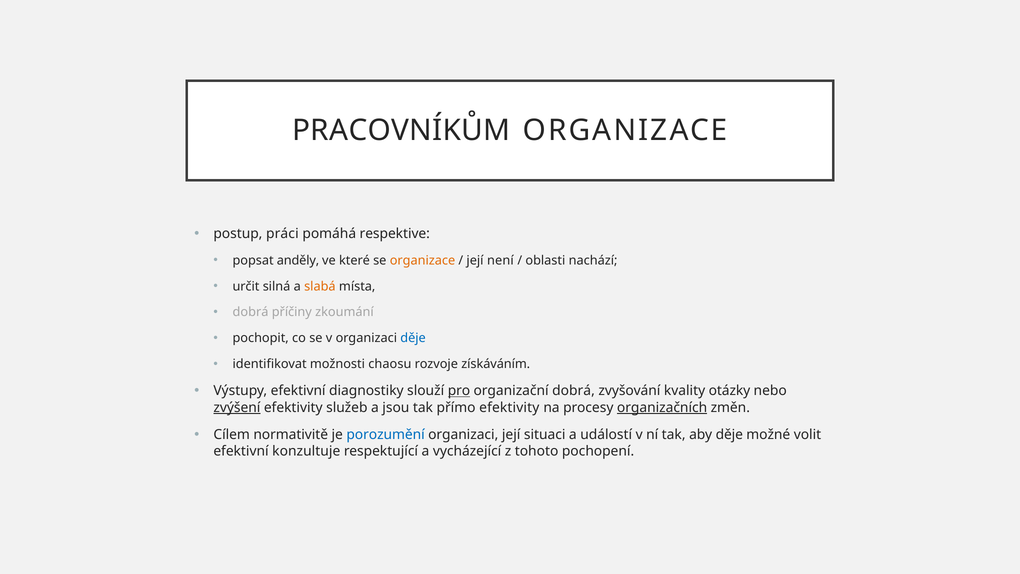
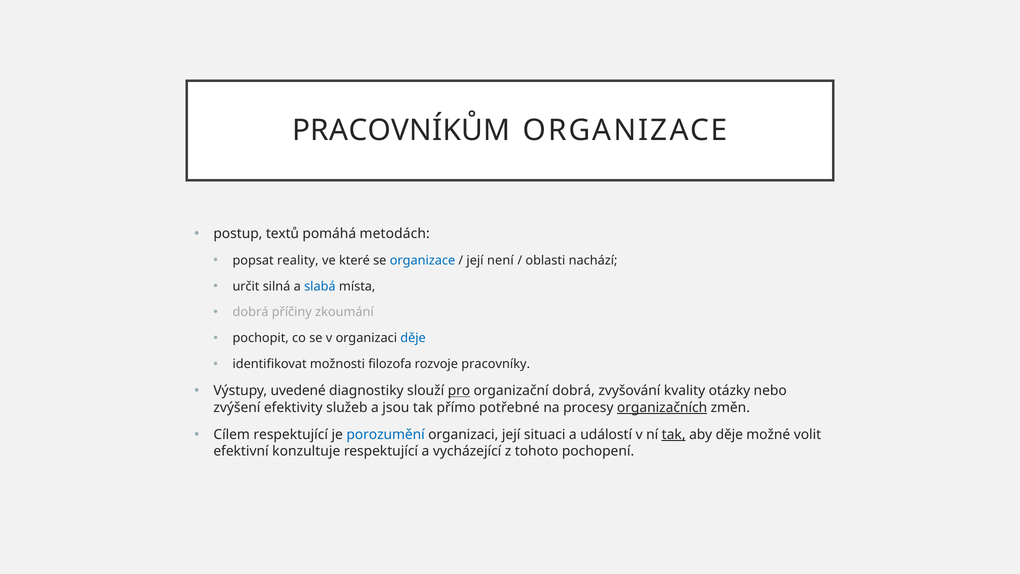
práci: práci -> textů (282, 234)
respektive: respektive -> metodách (395, 234)
anděly: anděly -> reality (298, 260)
organizace colour: orange -> blue (422, 260)
slabá colour: orange -> blue (320, 286)
chaosu: chaosu -> filozofa (390, 364)
získáváním: získáváním -> pracovníky (496, 364)
Výstupy efektivní: efektivní -> uvedené (298, 391)
zvýšení underline: present -> none (237, 407)
přímo efektivity: efektivity -> potřebné (509, 407)
Cílem normativitě: normativitě -> respektující (291, 434)
tak underline: none -> present (674, 434)
